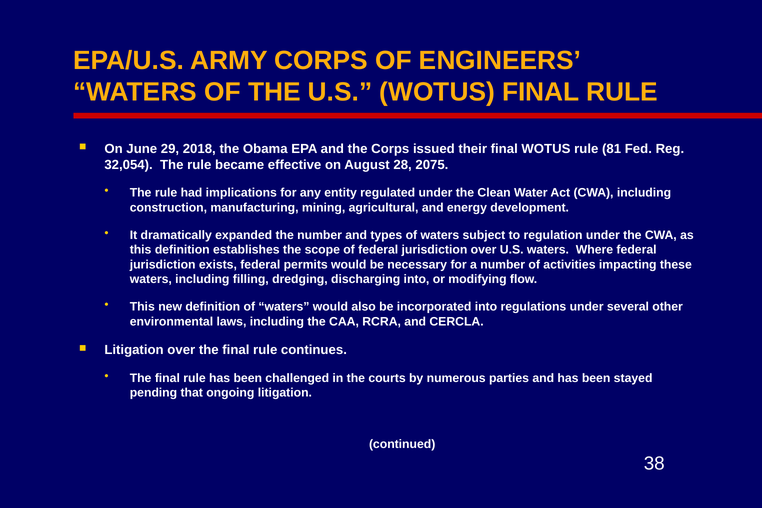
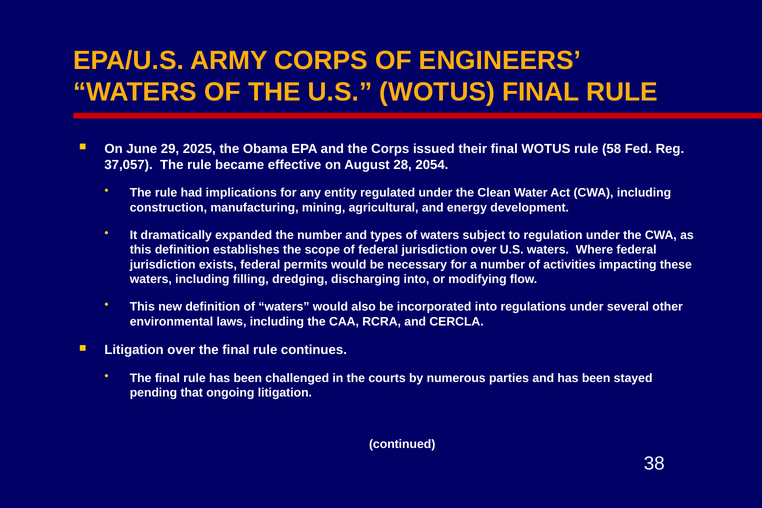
2018: 2018 -> 2025 (199, 149)
81: 81 -> 58 (612, 149)
32,054: 32,054 -> 37,057 (129, 165)
2075: 2075 -> 2054 (432, 165)
